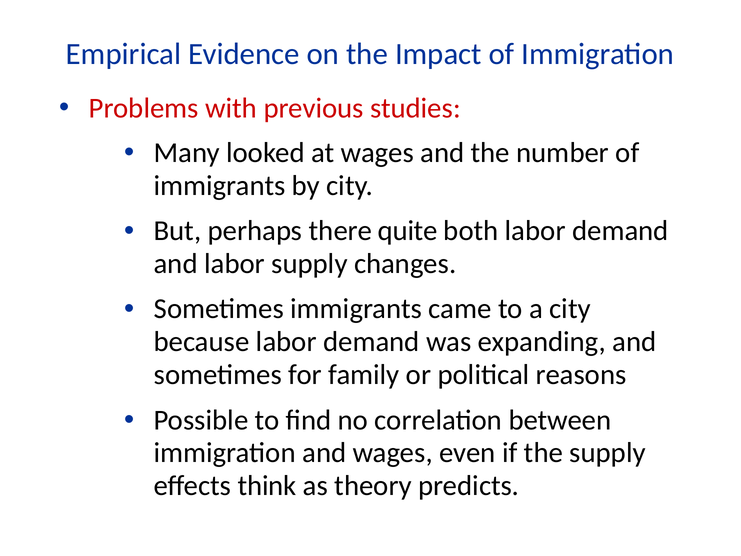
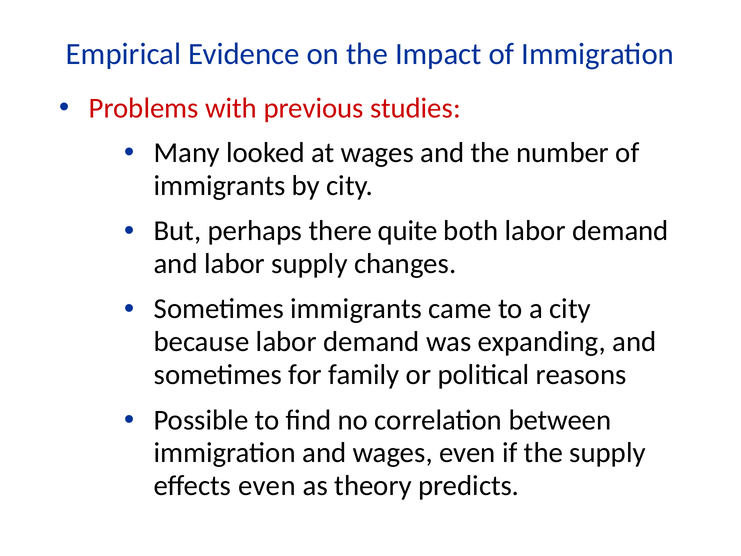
effects think: think -> even (267, 486)
